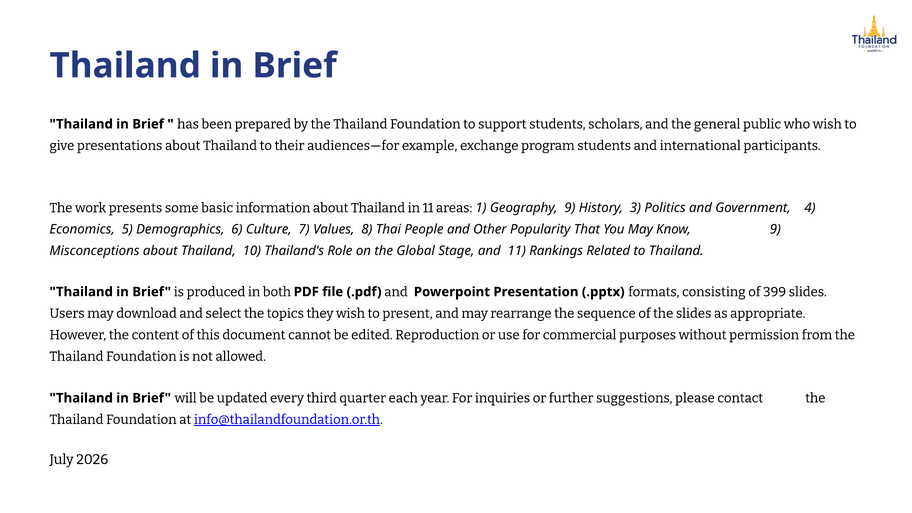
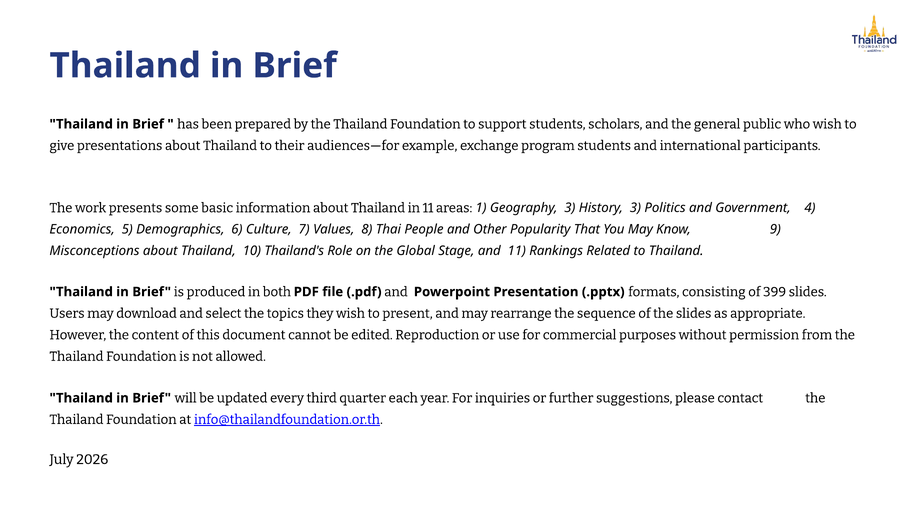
Geography 9: 9 -> 3 (570, 208)
